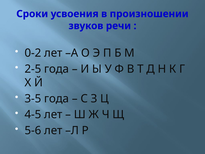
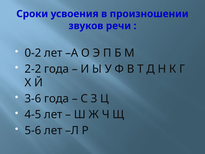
2-5: 2-5 -> 2-2 (33, 69)
3-5: 3-5 -> 3-6 (33, 98)
